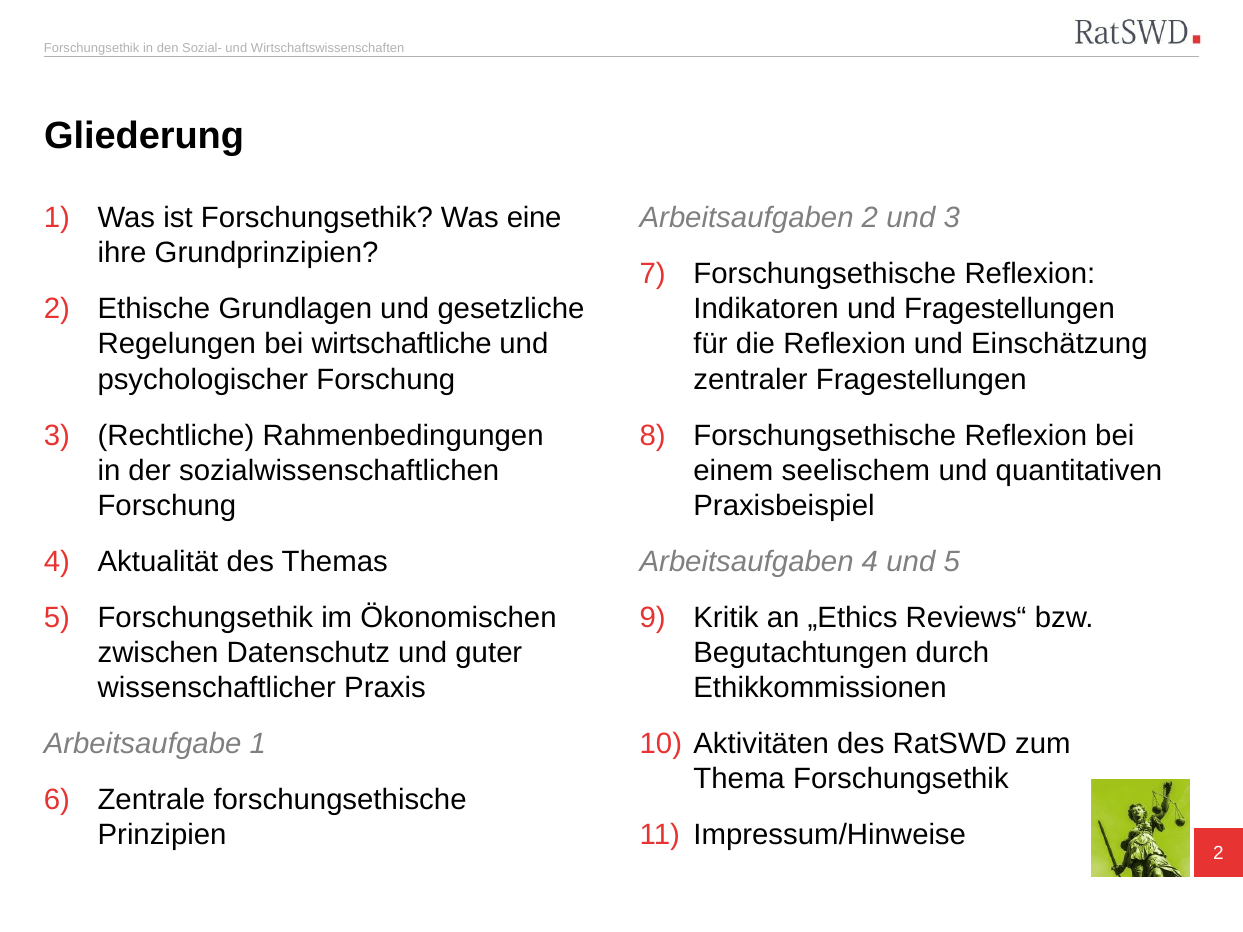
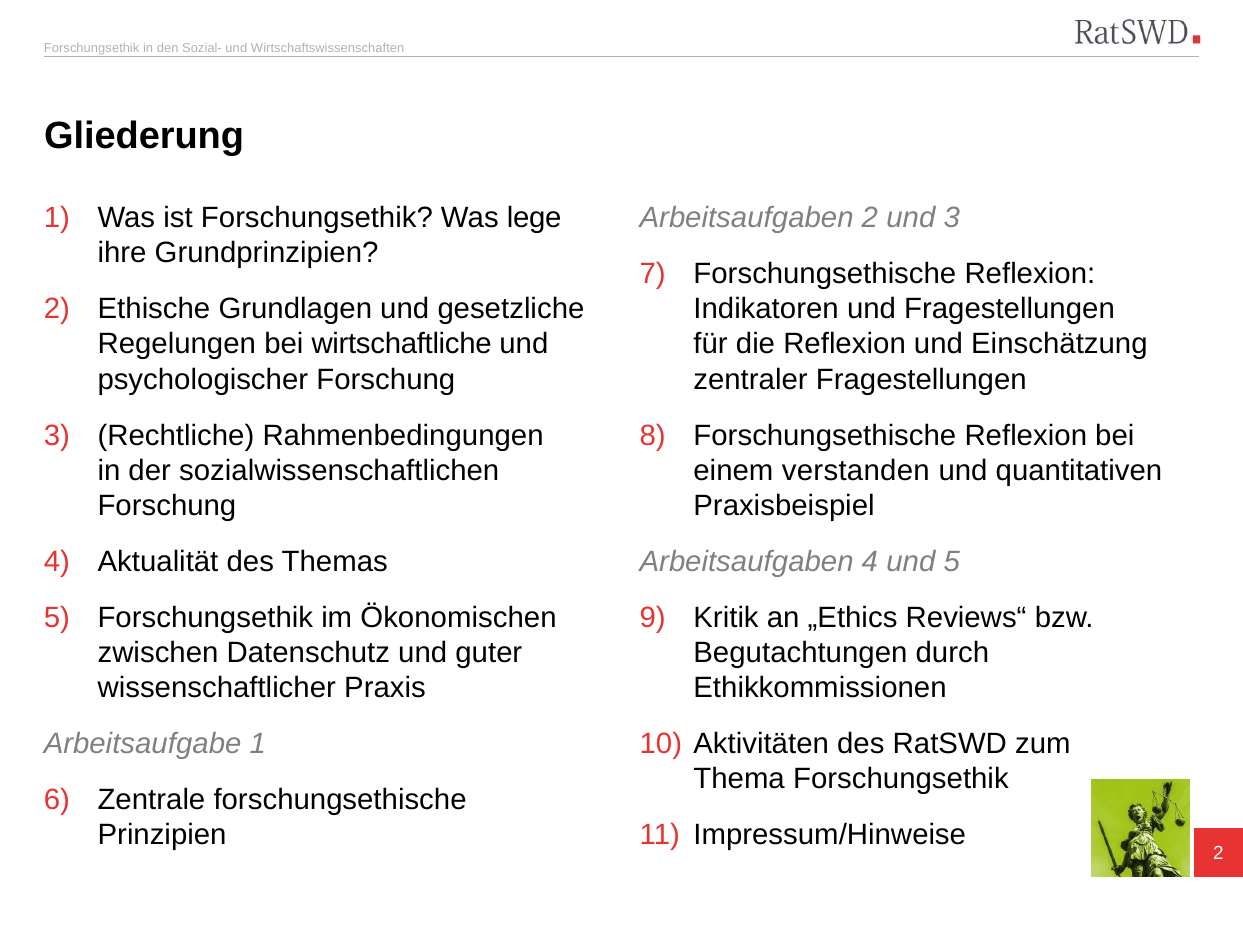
eine: eine -> lege (534, 218)
seelischem: seelischem -> verstanden (856, 471)
